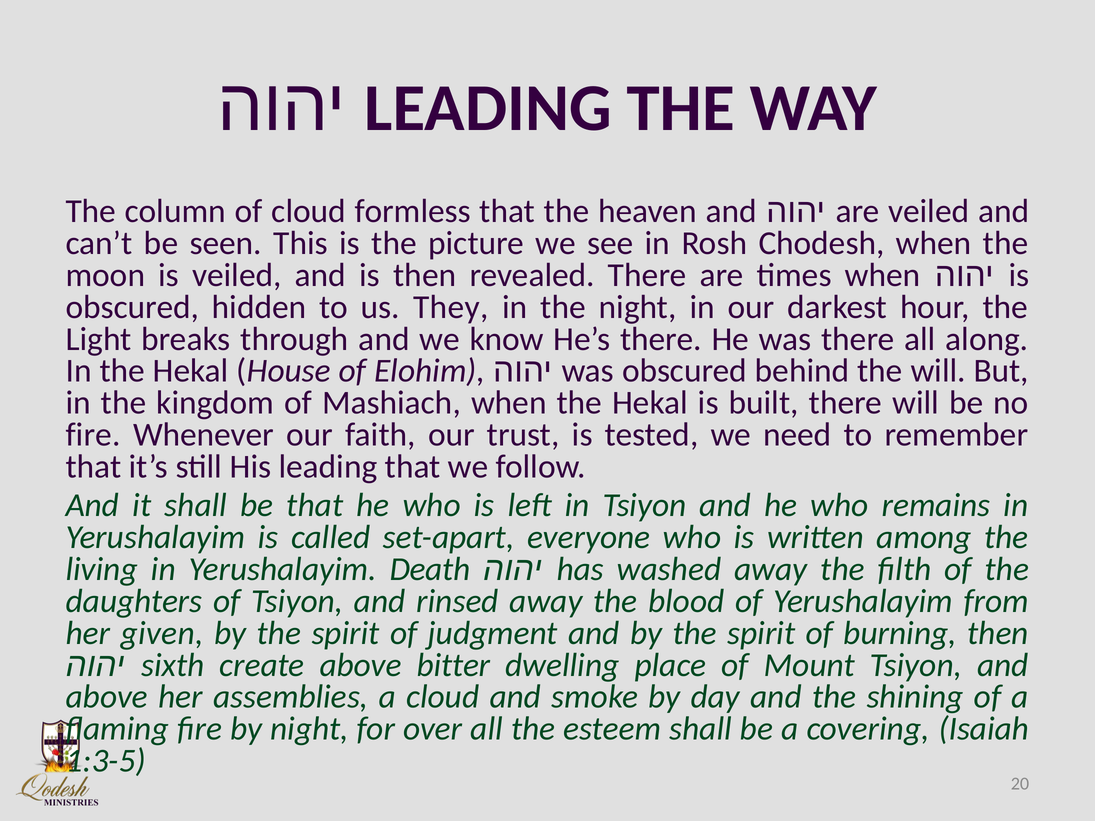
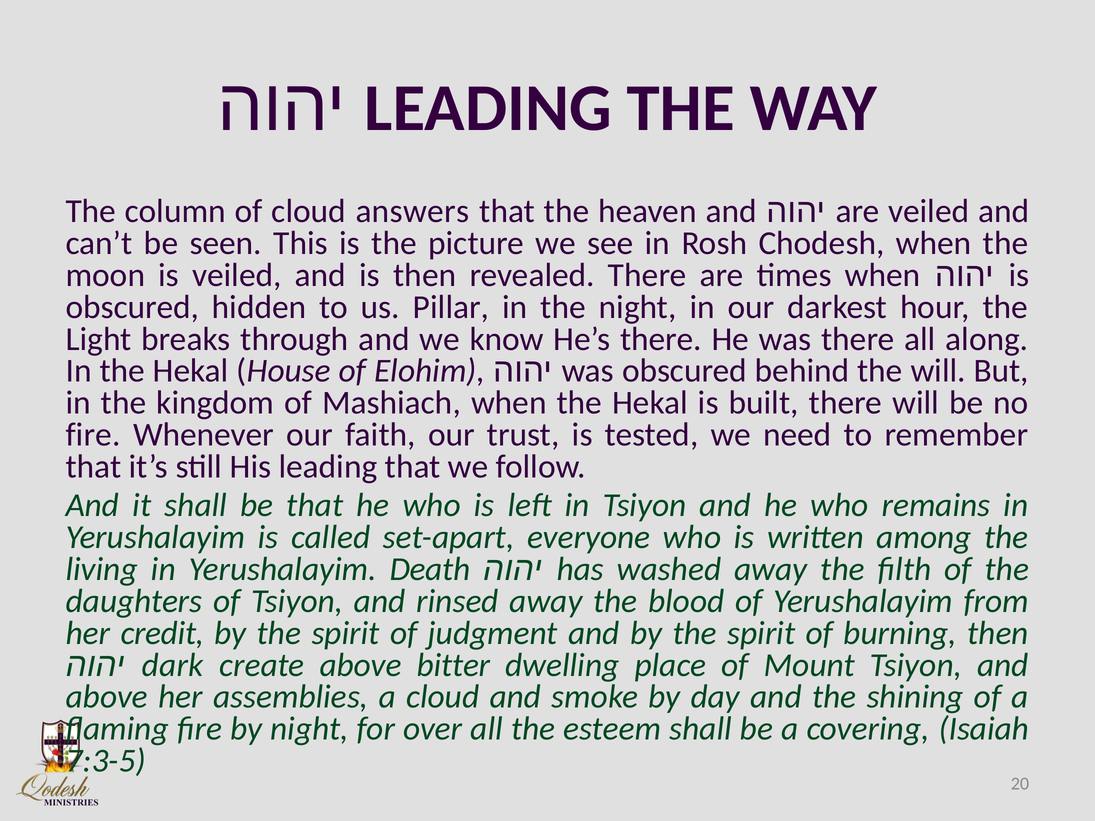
formless: formless -> answers (413, 211)
They: They -> Pillar (451, 307)
given: given -> credit (162, 633)
sixth: sixth -> dark (173, 665)
1:3-5: 1:3-5 -> 7:3-5 (106, 761)
